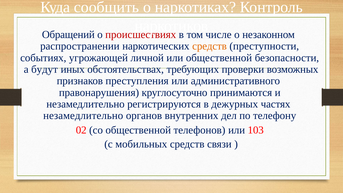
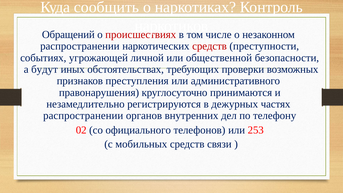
средств colour: orange -> red (210, 46)
незамедлительно: незамедлительно -> распространении (83, 116)
со общественной: общественной -> официального (138, 130)
103: 103 -> 253 (256, 130)
